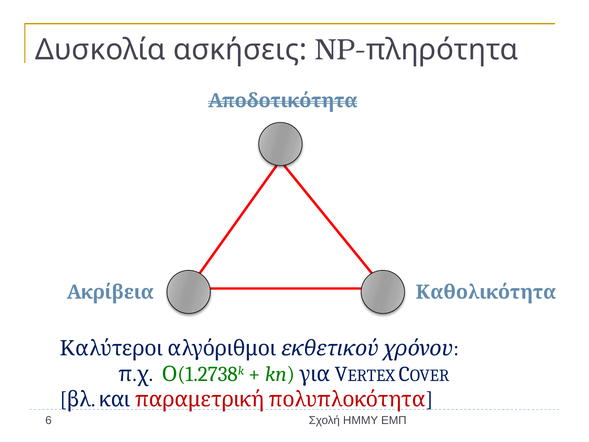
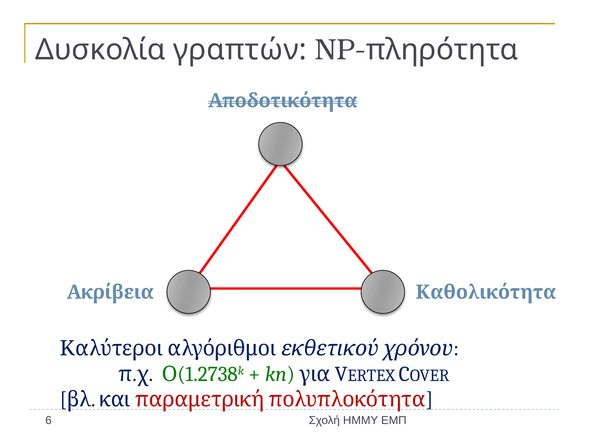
ασκήσεις: ασκήσεις -> γραπτών (240, 50)
